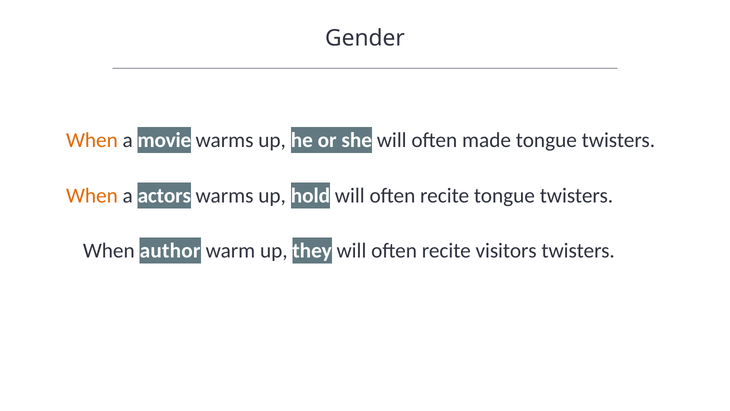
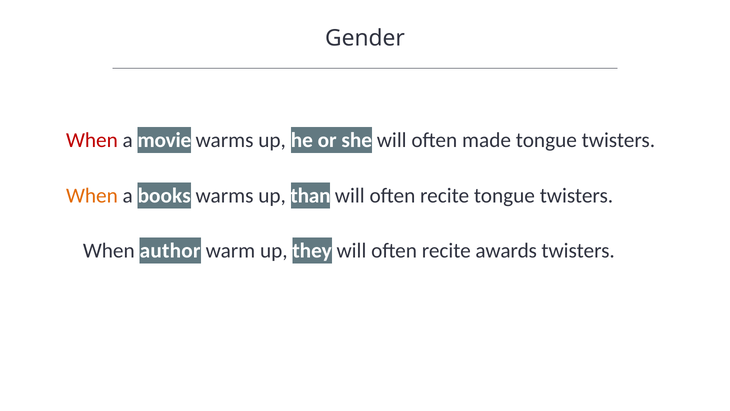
When colour: orange -> red (92, 140)
actors: actors -> books (164, 195)
hold: hold -> than (311, 195)
visitors: visitors -> awards (506, 250)
